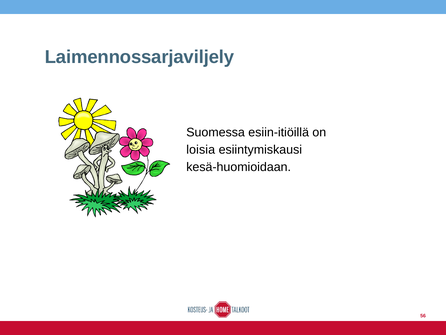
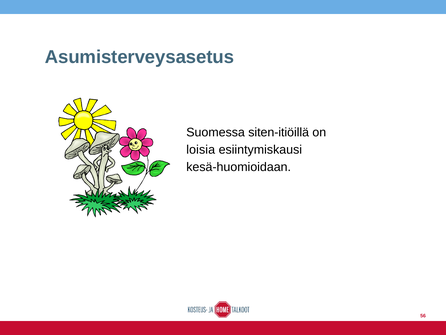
Laimennossarjaviljely: Laimennossarjaviljely -> Asumisterveysasetus (139, 57)
esiin-itiöillä: esiin-itiöillä -> siten-itiöillä (279, 132)
